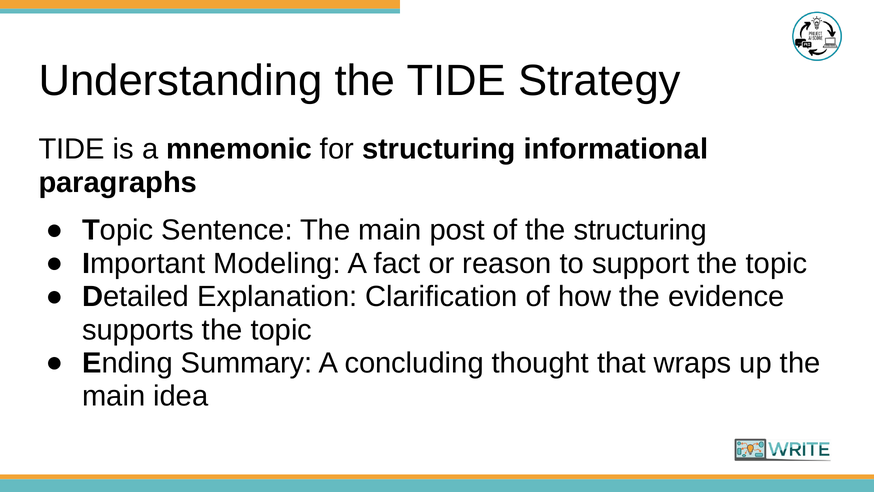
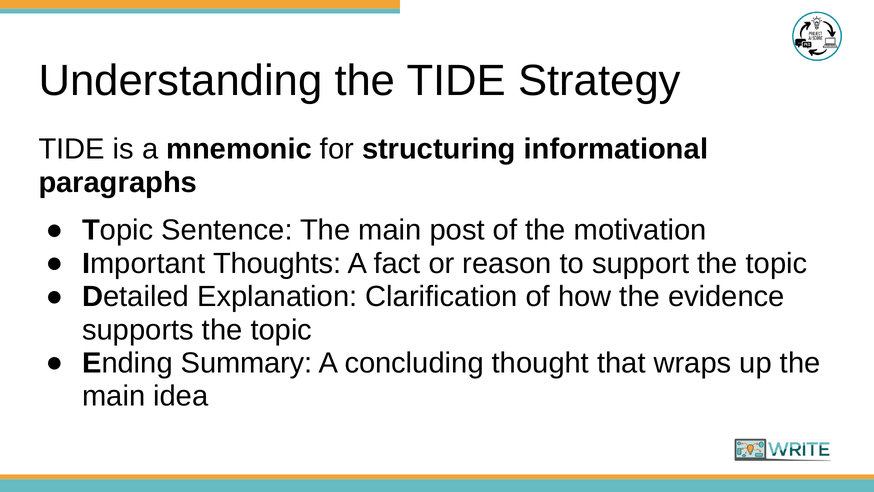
the structuring: structuring -> motivation (640, 230)
Modeling: Modeling -> Thoughts (277, 263)
